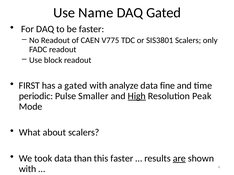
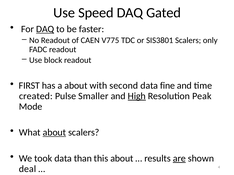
Name: Name -> Speed (96, 13)
DAQ underline: none -> present (45, 29)
a gated: gated -> about (76, 86)
analyze: analyze -> second (124, 86)
periodic: periodic -> created (36, 96)
about underline: none -> present (54, 133)
this faster: faster -> about (122, 159)
with: with -> deal (28, 169)
